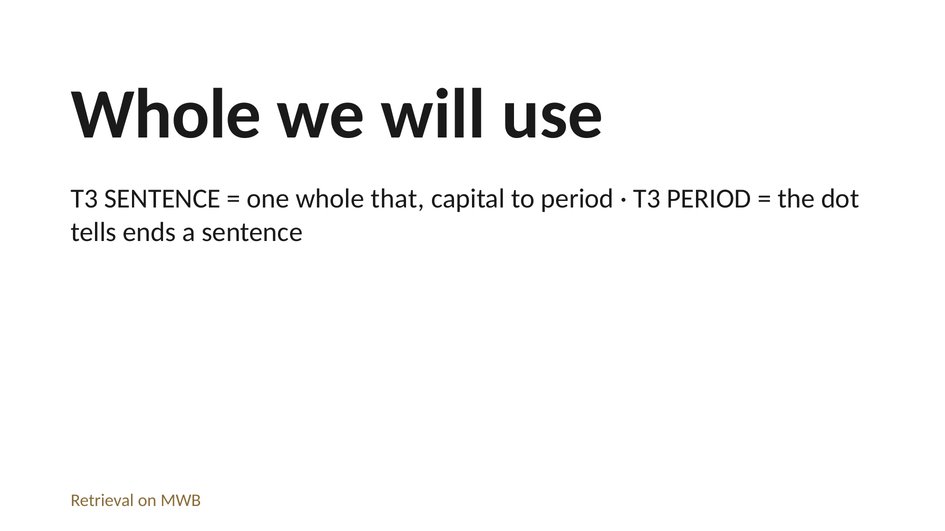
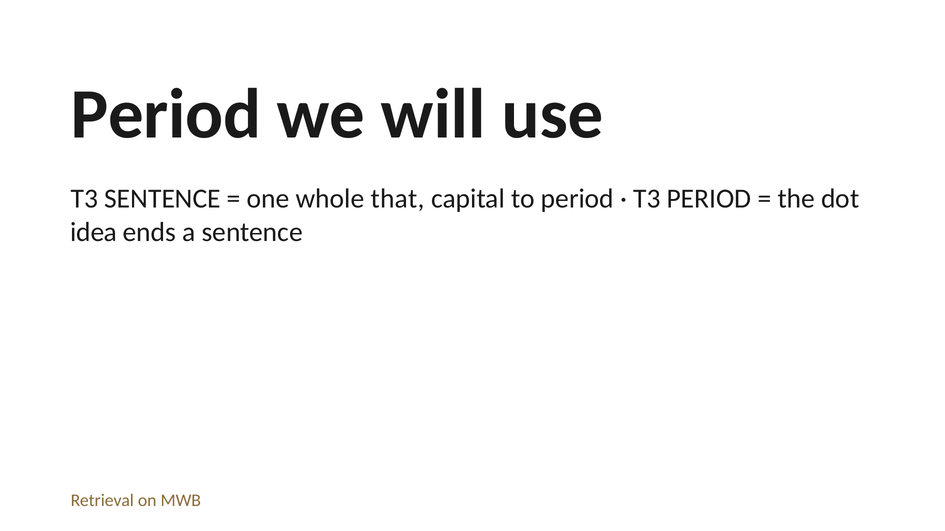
Whole: Whole -> Period (166, 115)
tells: tells -> idea (94, 232)
